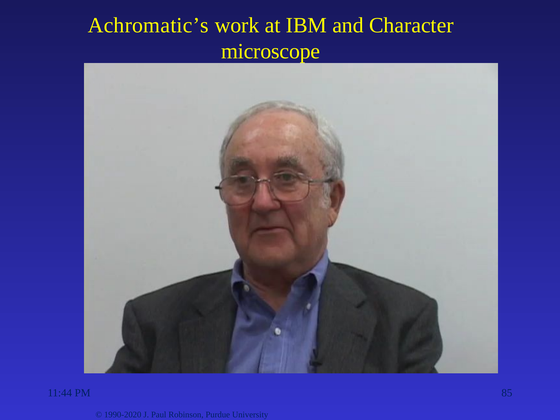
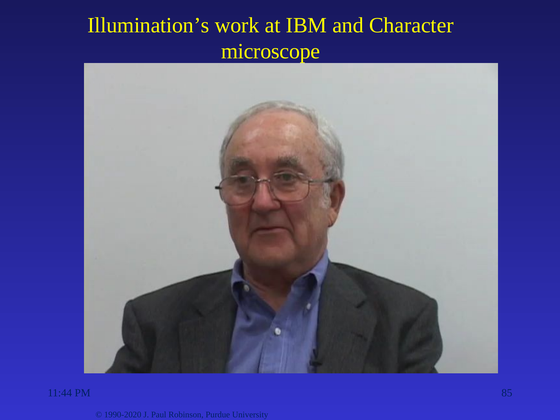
Achromatic’s: Achromatic’s -> Illumination’s (148, 25)
